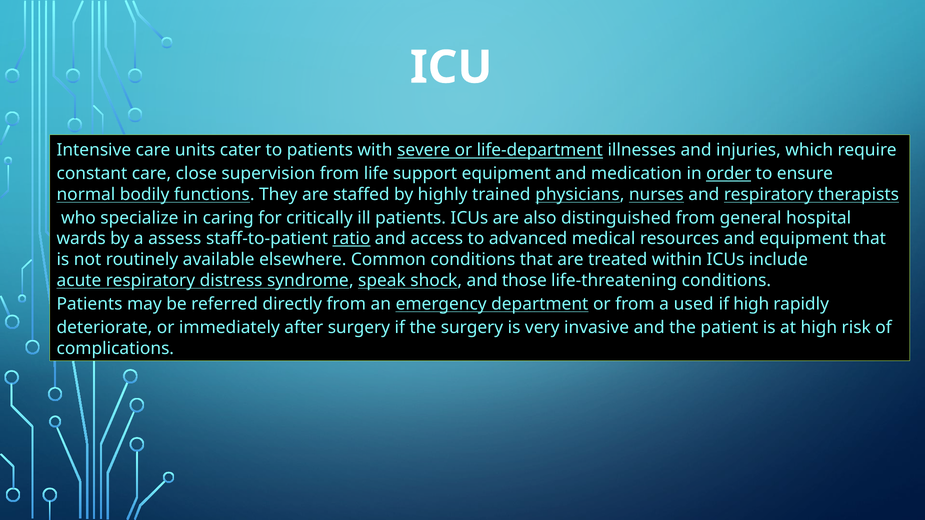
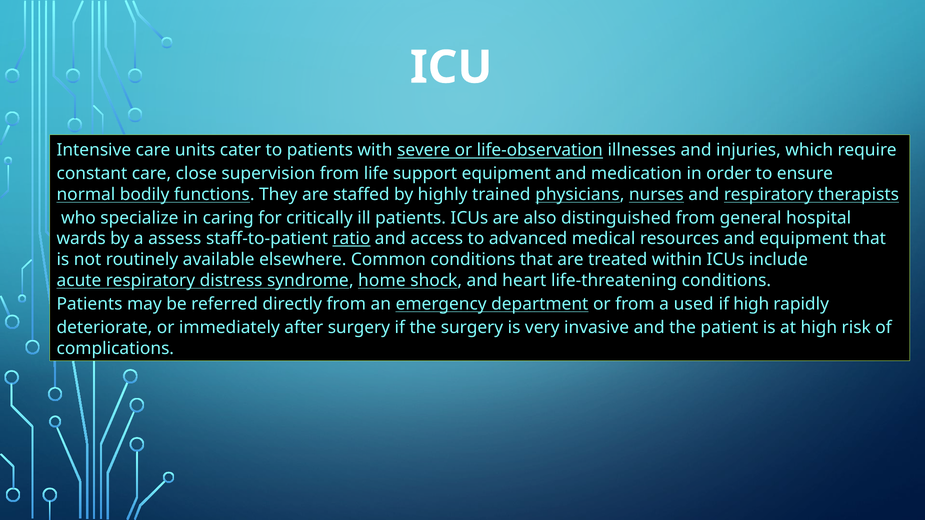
life-department: life-department -> life-observation (540, 150)
order underline: present -> none (729, 174)
speak: speak -> home (382, 281)
those: those -> heart (524, 281)
